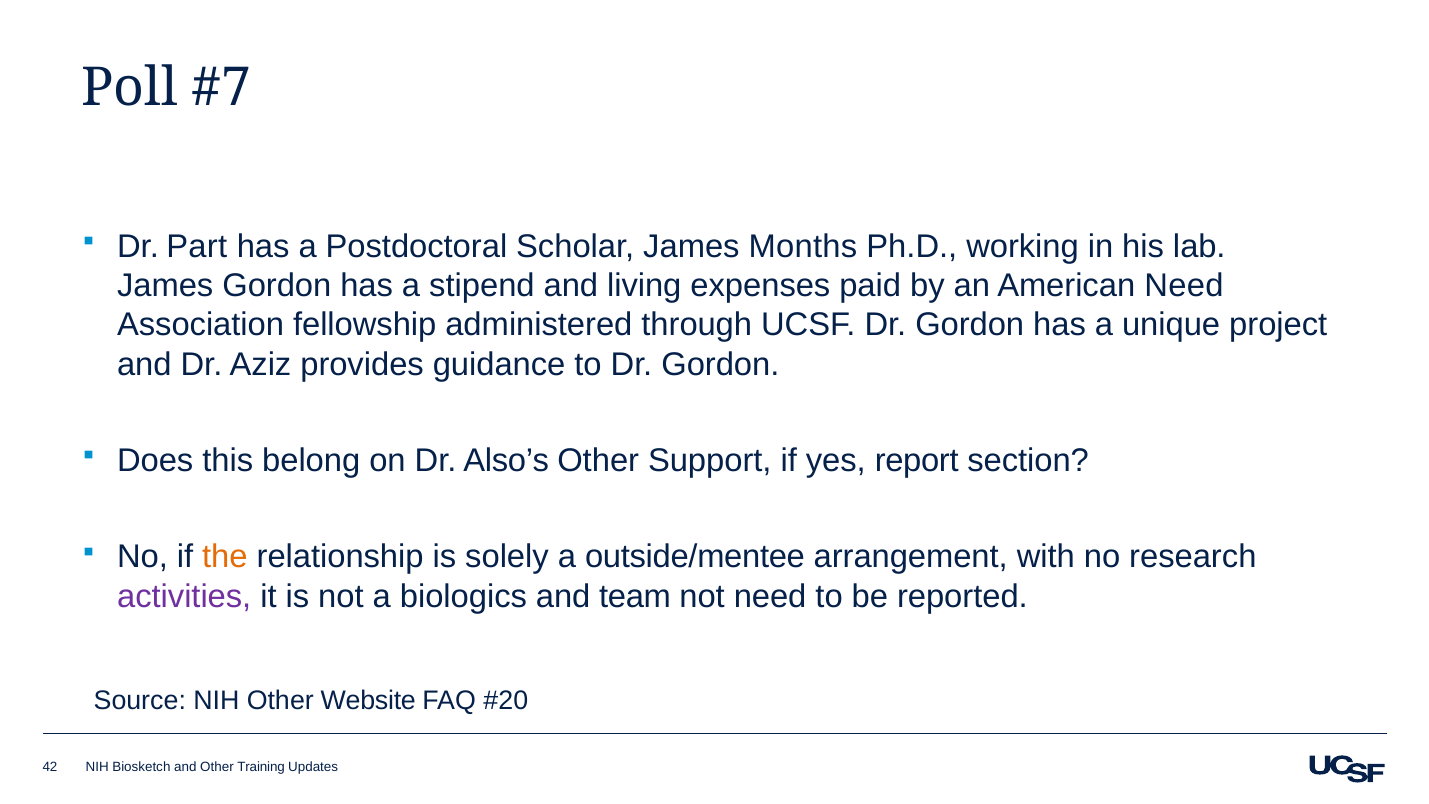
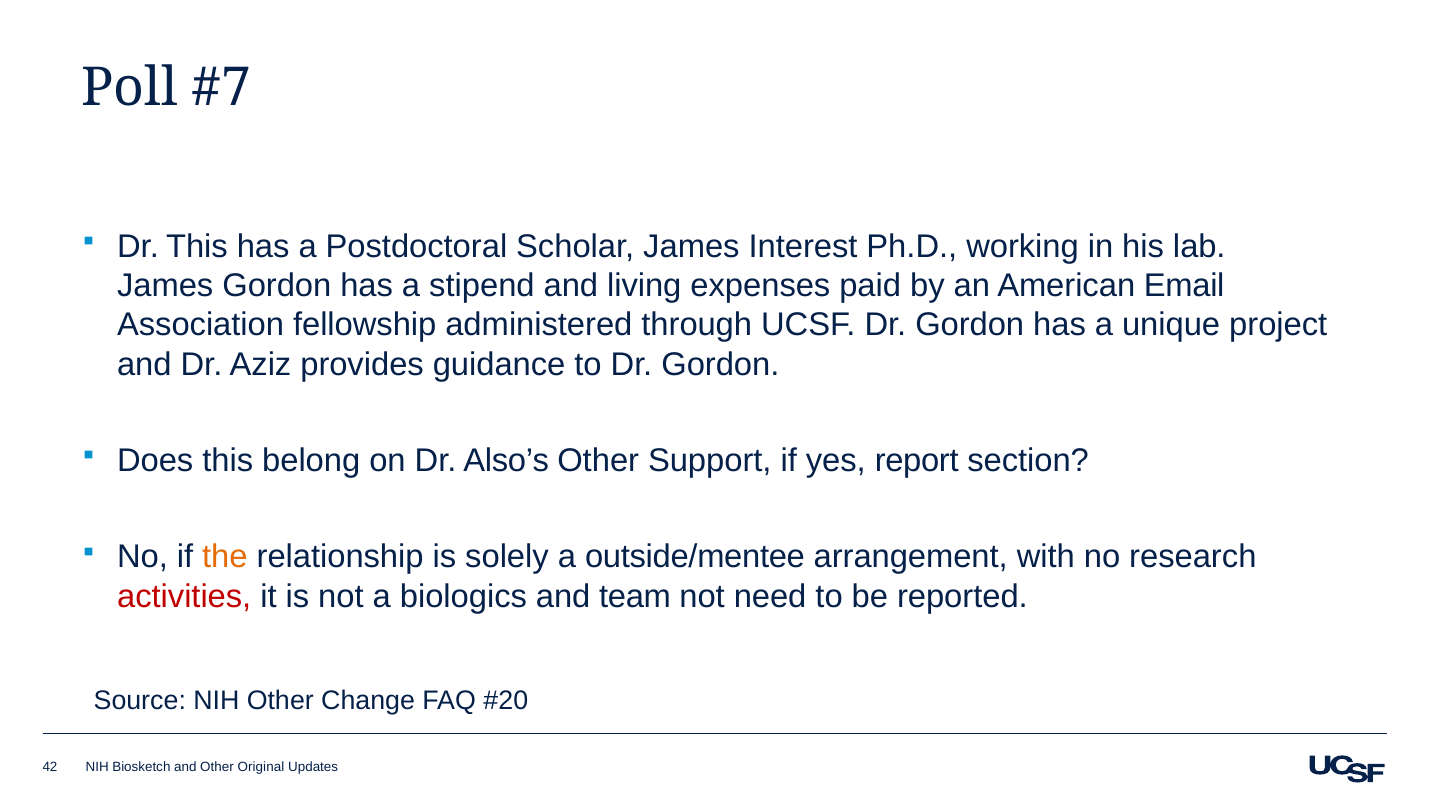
Dr Part: Part -> This (197, 246)
Months: Months -> Interest (803, 246)
American Need: Need -> Email (1184, 286)
activities colour: purple -> red (184, 596)
Website: Website -> Change (368, 700)
Training: Training -> Original (261, 767)
